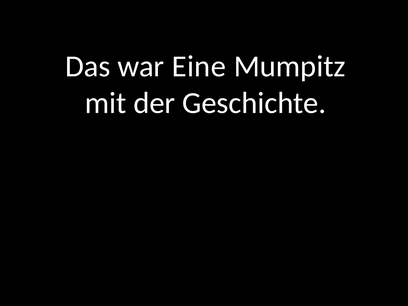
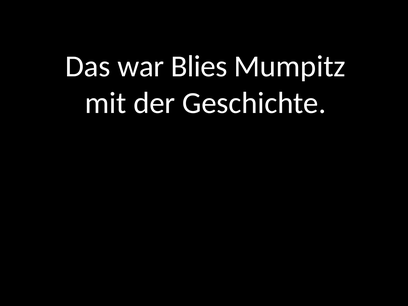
Eine: Eine -> Blies (199, 66)
